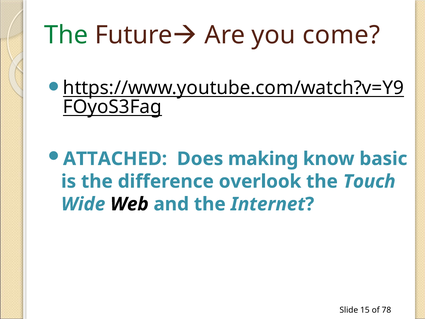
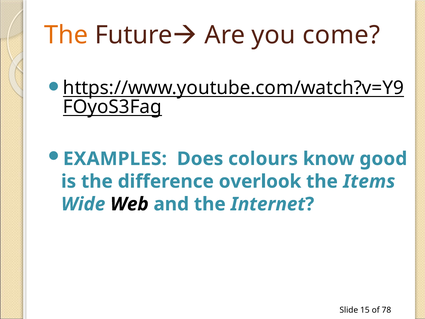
The colour: green -> orange (66, 35)
ATTACHED: ATTACHED -> EXAMPLES (115, 159)
making: making -> colours (263, 159)
basic: basic -> good (383, 159)
Touch: Touch -> Items (369, 181)
